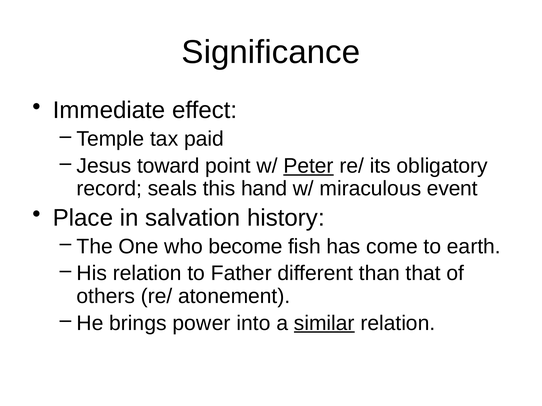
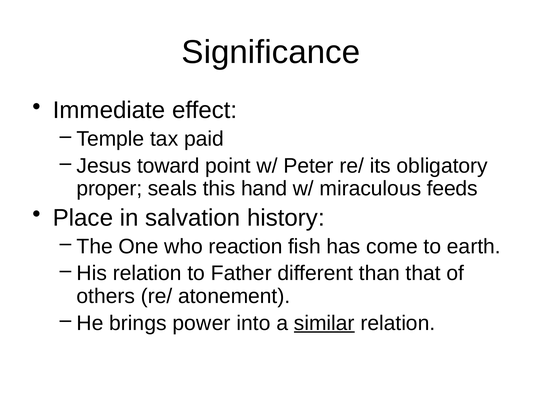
Peter underline: present -> none (309, 166)
record: record -> proper (109, 189)
event: event -> feeds (452, 189)
become: become -> reaction (245, 247)
